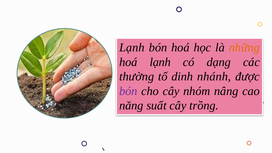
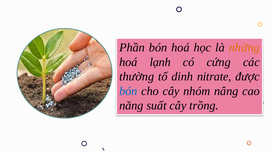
Lạnh: Lạnh -> Phần (132, 48)
dạng: dạng -> cứng (219, 62)
nhánh: nhánh -> nitrate (214, 77)
bón colour: purple -> blue (128, 91)
